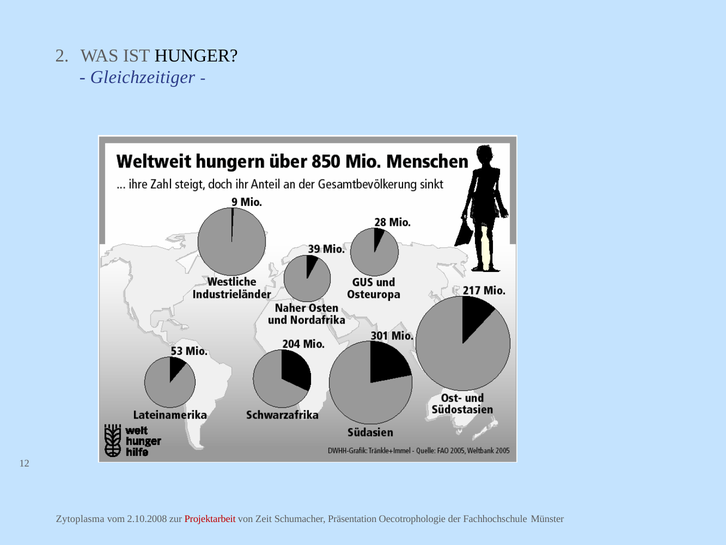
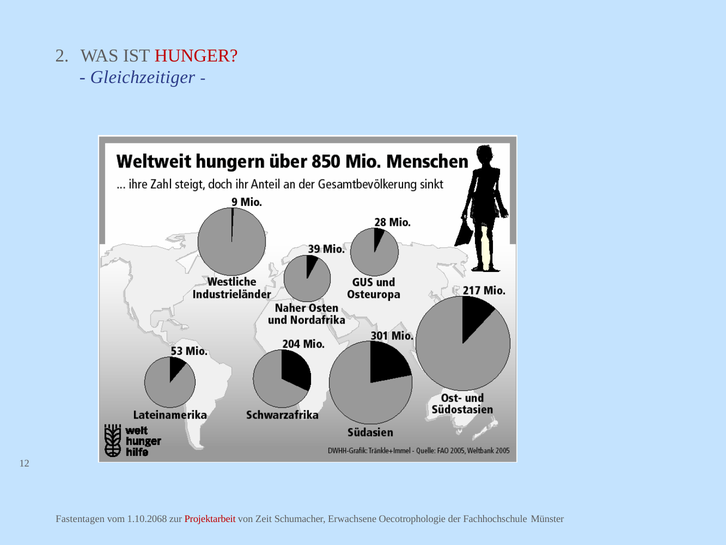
HUNGER colour: black -> red (196, 56)
Zytoplasma: Zytoplasma -> Fastentagen (80, 518)
2.10.2008: 2.10.2008 -> 1.10.2068 (147, 518)
Präsentation: Präsentation -> Erwachsene (352, 518)
